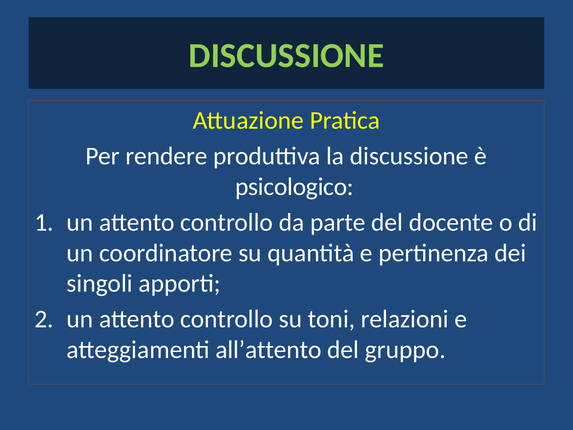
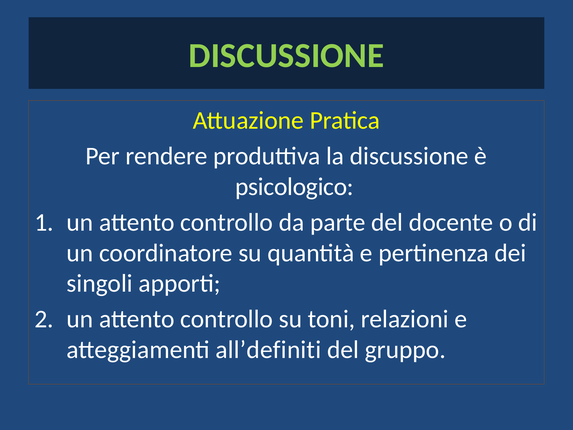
all’attento: all’attento -> all’definiti (268, 350)
